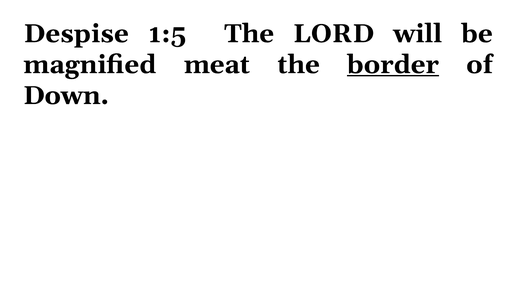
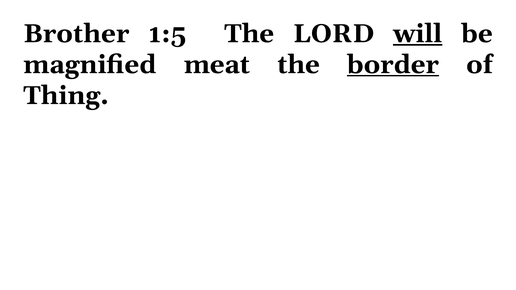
Despise: Despise -> Brother (76, 34)
will underline: none -> present (418, 34)
Down: Down -> Thing (66, 96)
